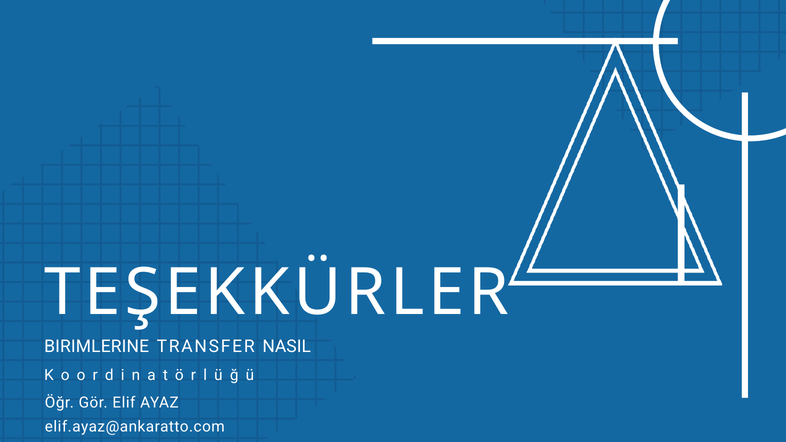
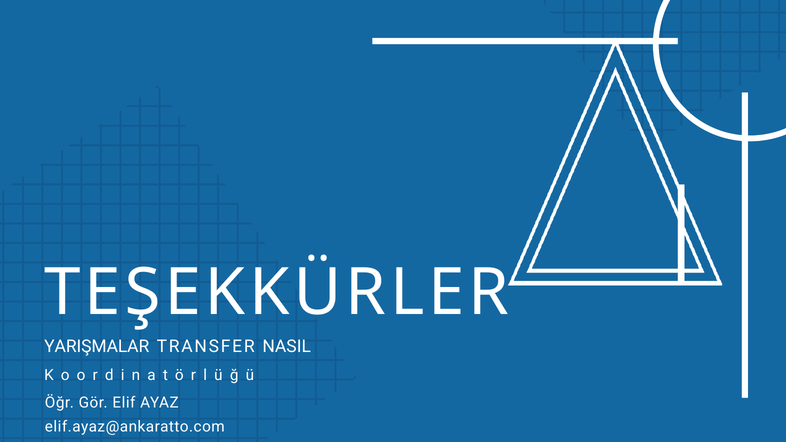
BIRIMLERINE: BIRIMLERINE -> YARIŞMALAR (97, 347)
